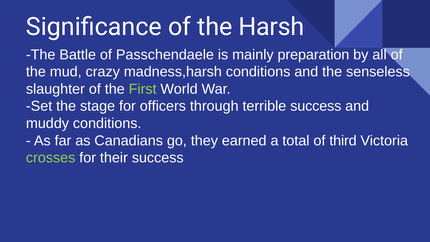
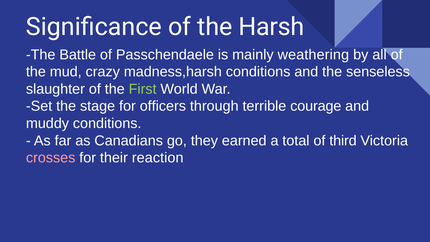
preparation: preparation -> weathering (313, 55)
terrible success: success -> courage (316, 106)
crosses colour: light green -> pink (51, 158)
their success: success -> reaction (158, 158)
